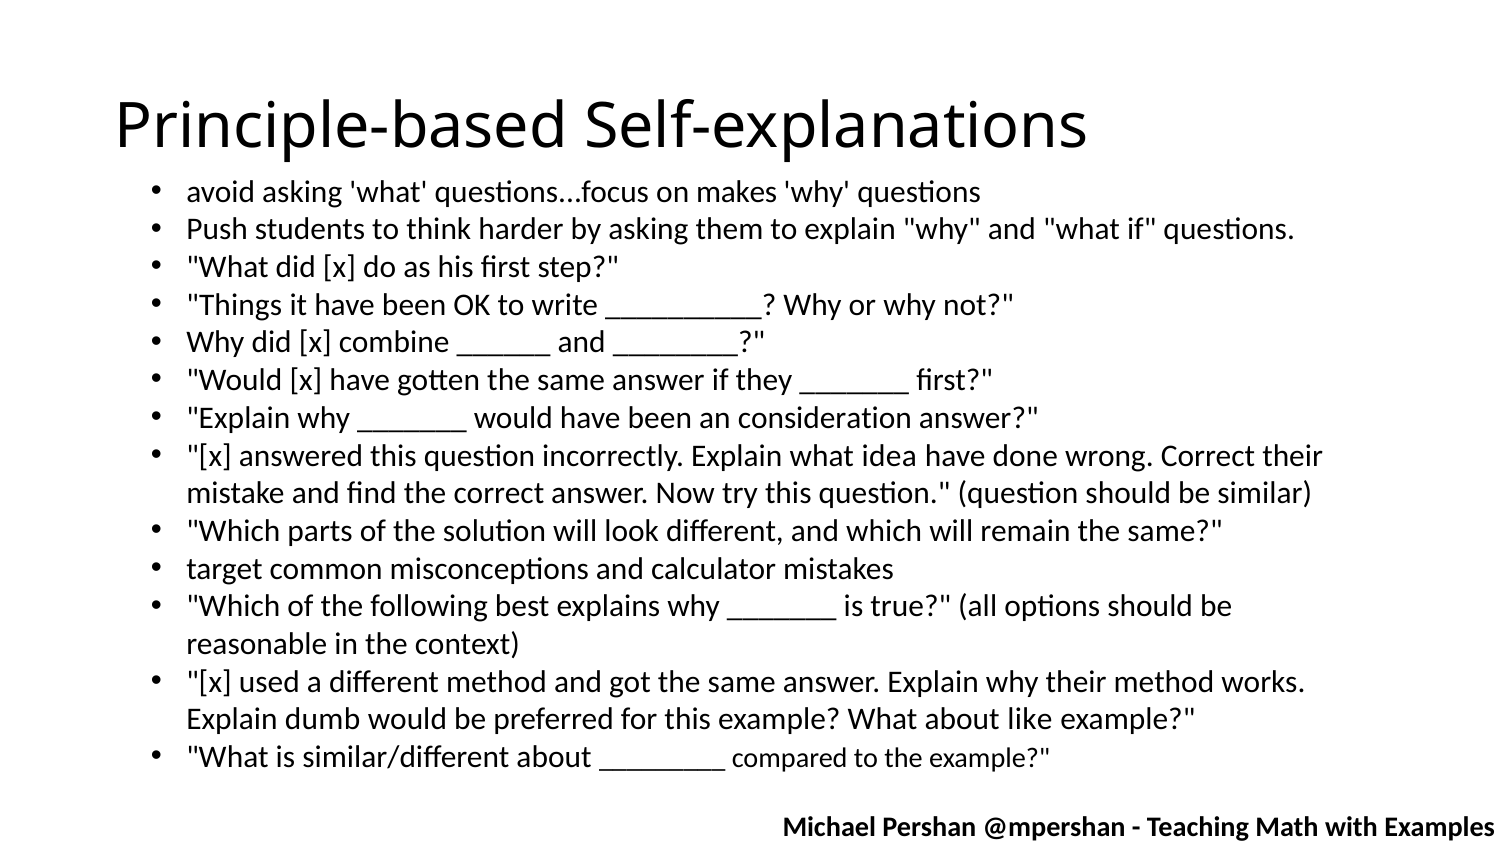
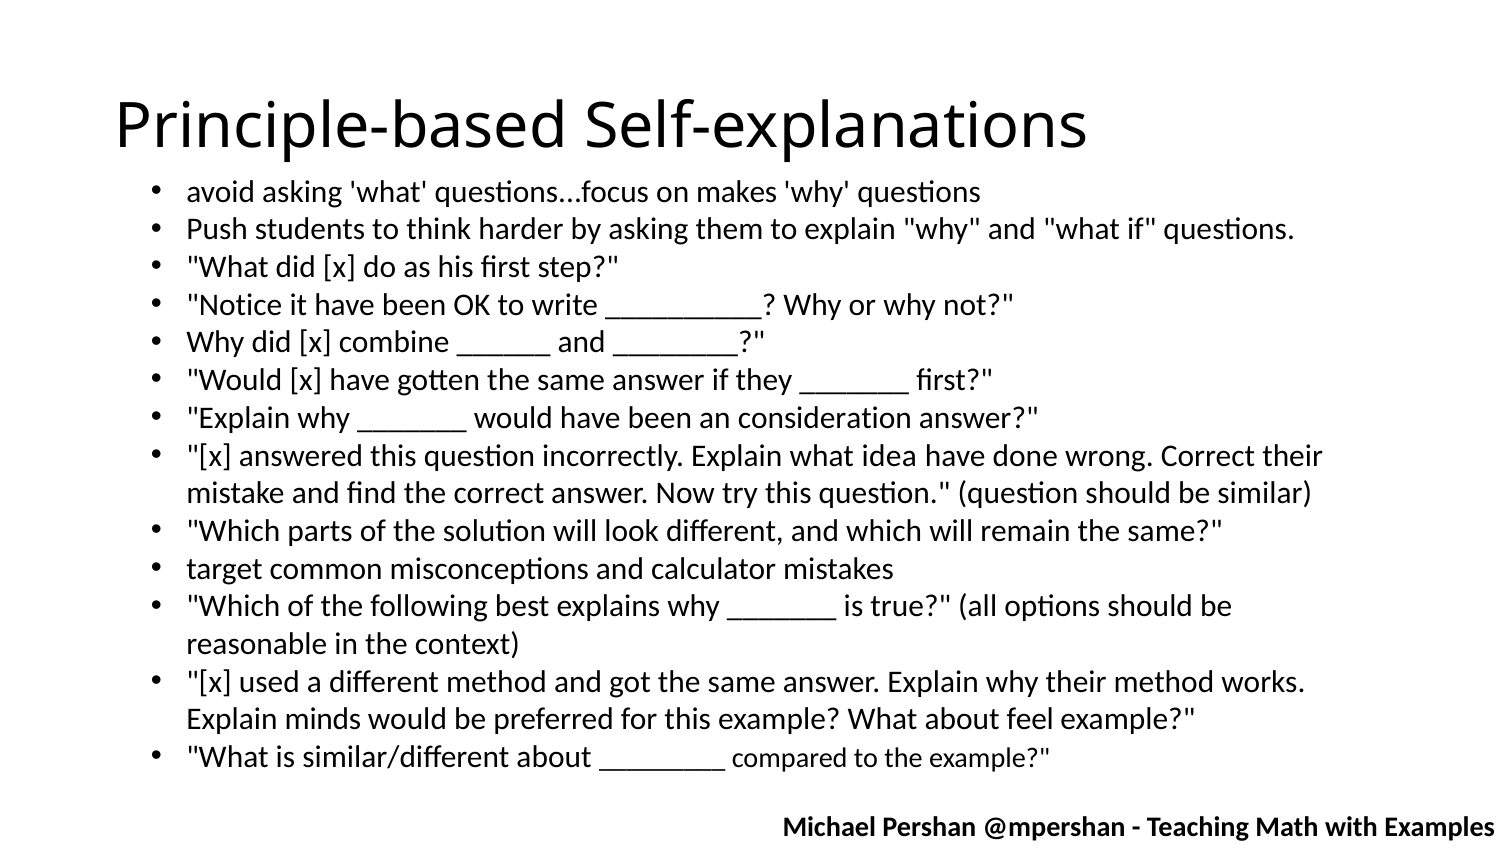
Things: Things -> Notice (234, 305)
dumb: dumb -> minds (323, 719)
like: like -> feel (1030, 719)
